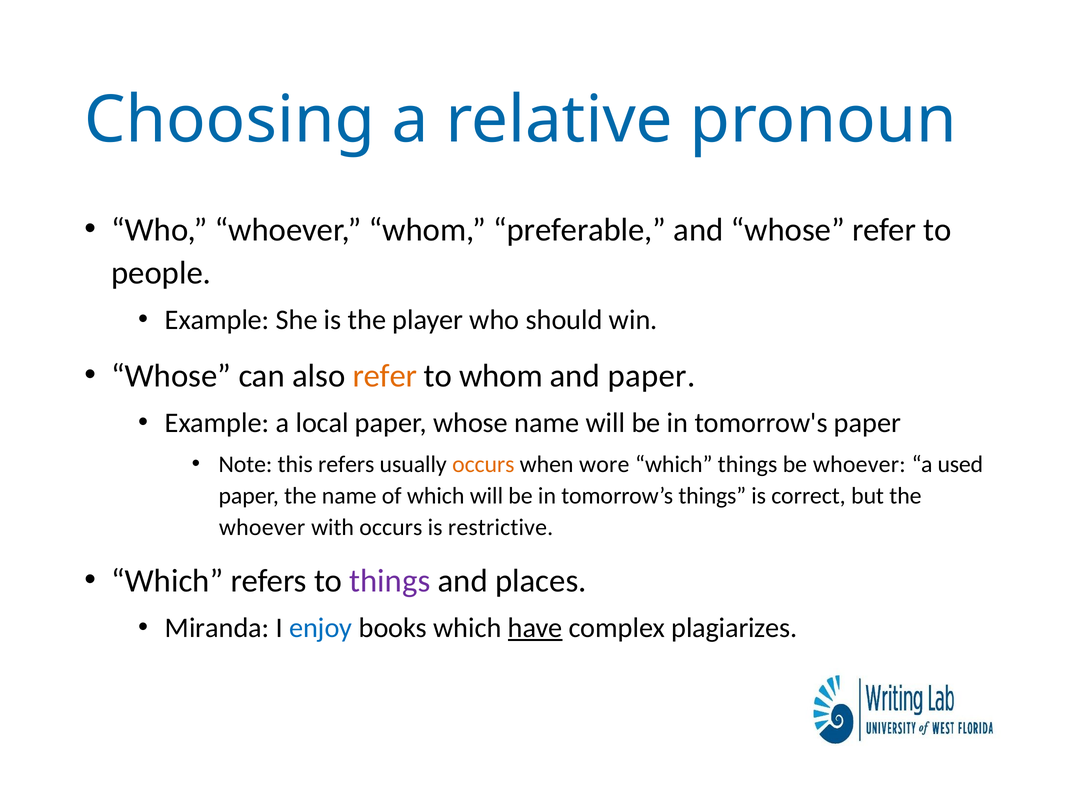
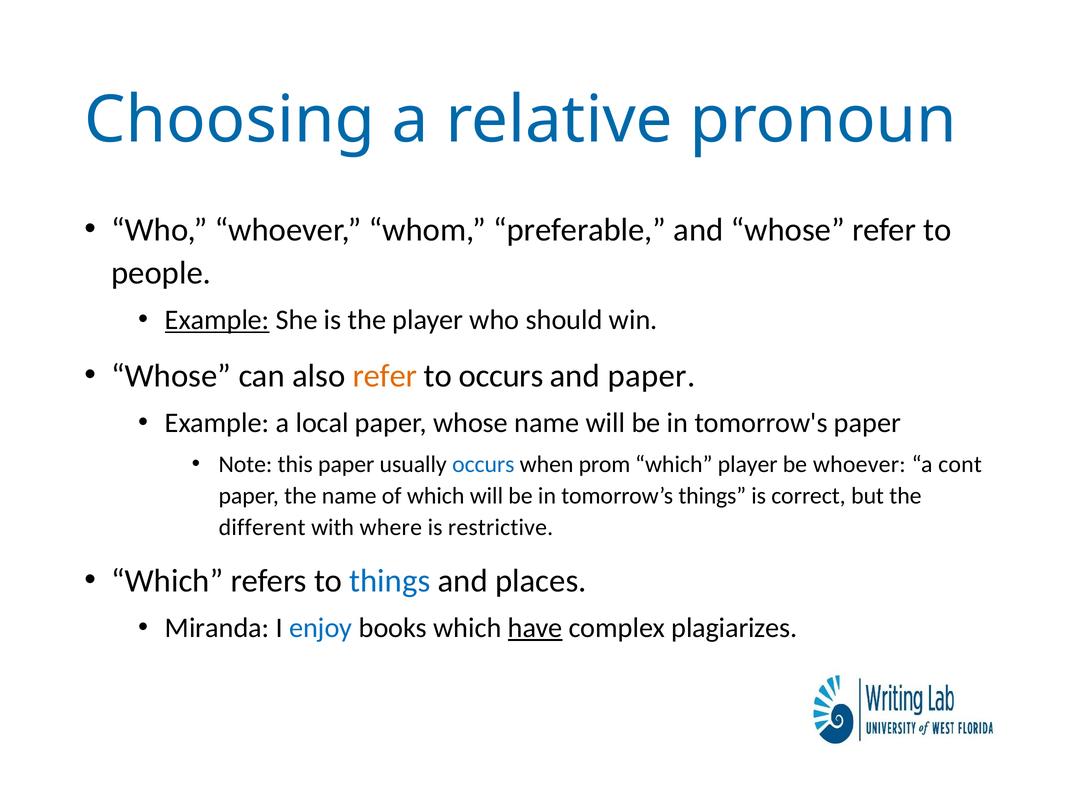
Example underline: none -> present (217, 320)
to whom: whom -> occurs (501, 376)
this refers: refers -> paper (346, 464)
occurs colour: orange -> blue (483, 464)
wore: wore -> prom (604, 464)
which things: things -> player (748, 464)
used: used -> cont (960, 464)
whoever: whoever -> different (262, 527)
with occurs: occurs -> where (391, 527)
things colour: purple -> blue (390, 581)
